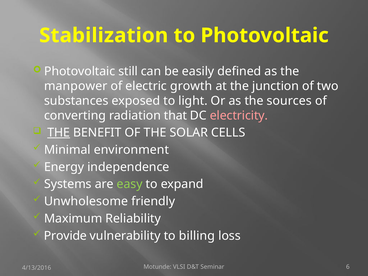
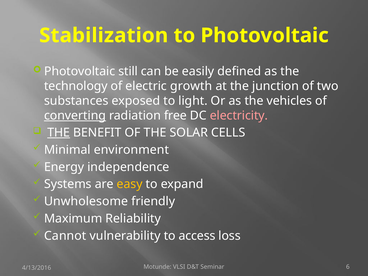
manpower: manpower -> technology (76, 86)
sources: sources -> vehicles (289, 101)
converting underline: none -> present (75, 116)
that: that -> free (175, 116)
easy colour: light green -> yellow (130, 184)
Provide: Provide -> Cannot (65, 236)
billing: billing -> access (197, 236)
